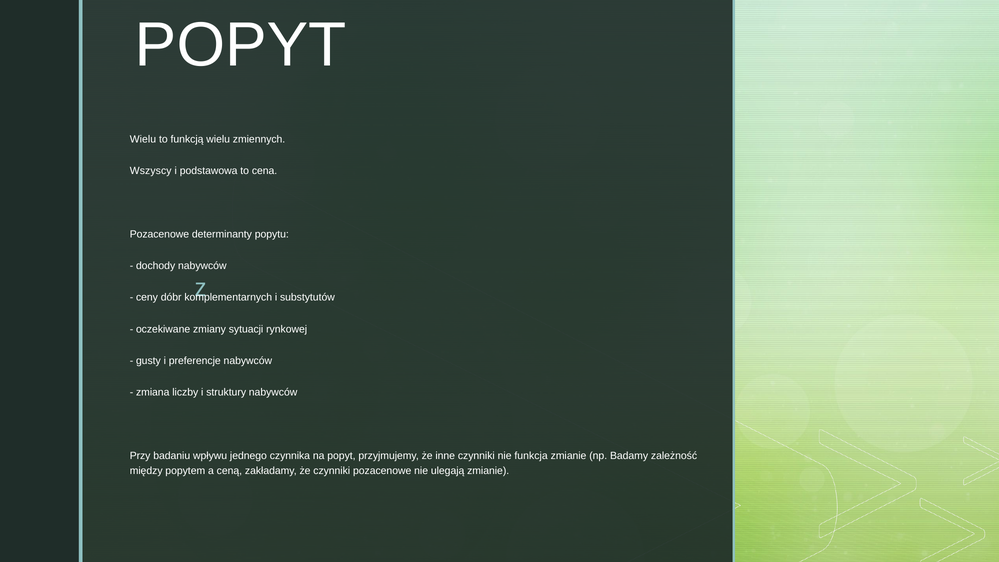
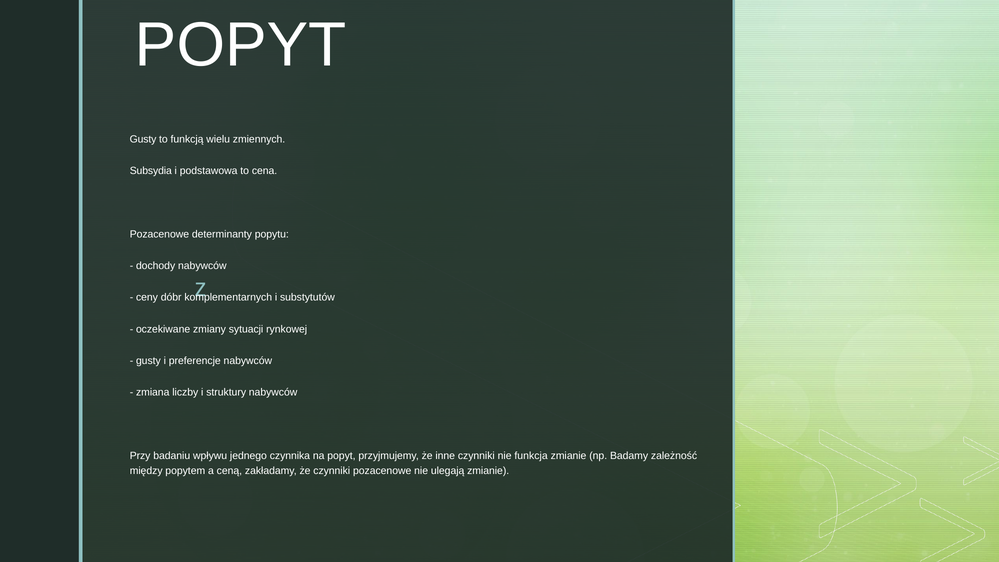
Wielu: Wielu -> Gusty (143, 139)
Wszyscy: Wszyscy -> Subsydia (151, 171)
